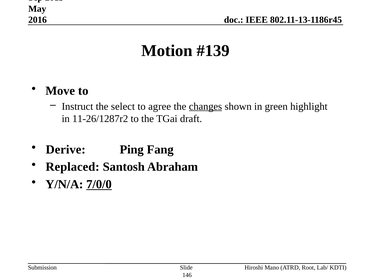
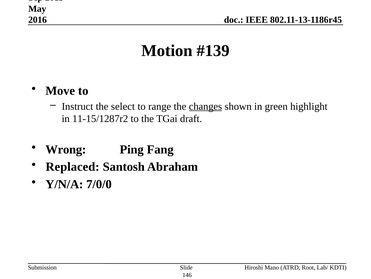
agree: agree -> range (160, 106)
11-26/1287r2: 11-26/1287r2 -> 11-15/1287r2 (100, 118)
Derive: Derive -> Wrong (66, 149)
7/0/0 underline: present -> none (99, 184)
